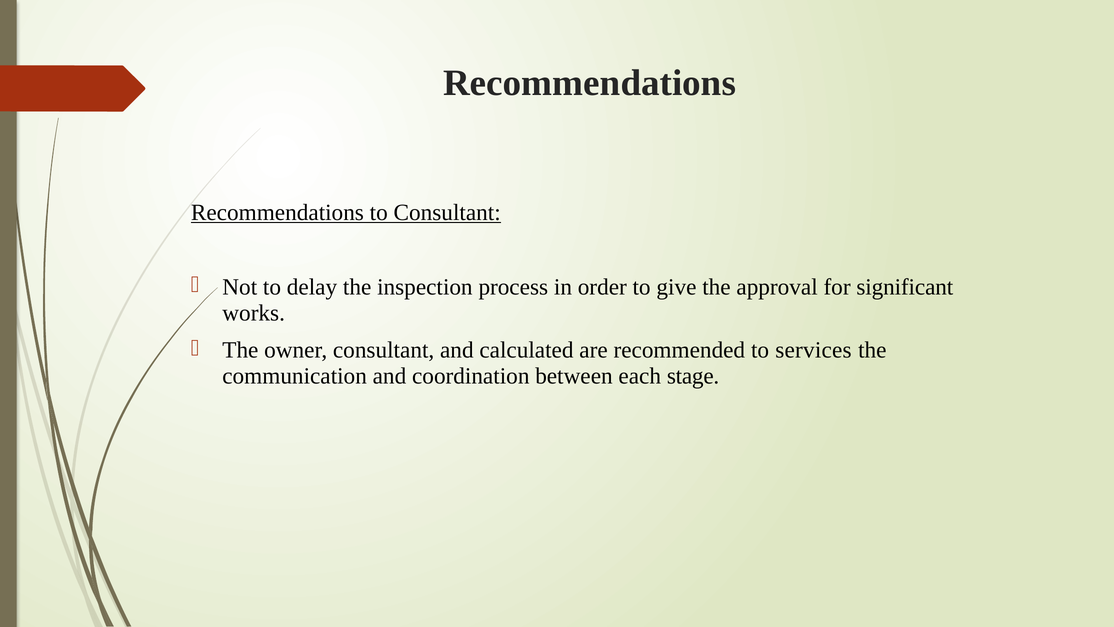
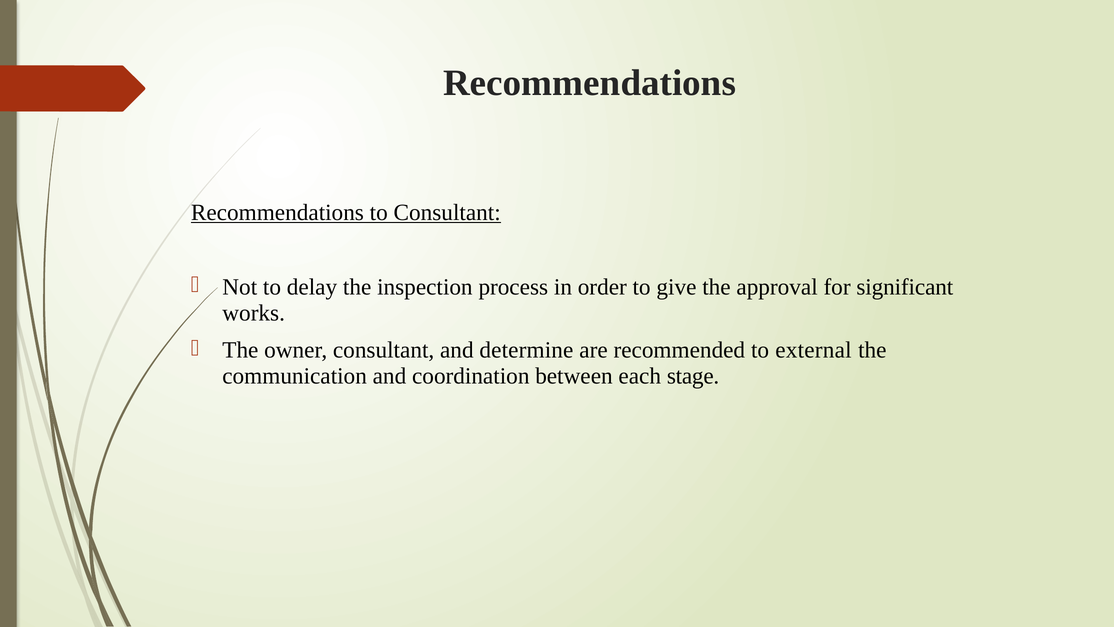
calculated: calculated -> determine (526, 350)
services: services -> external (813, 350)
